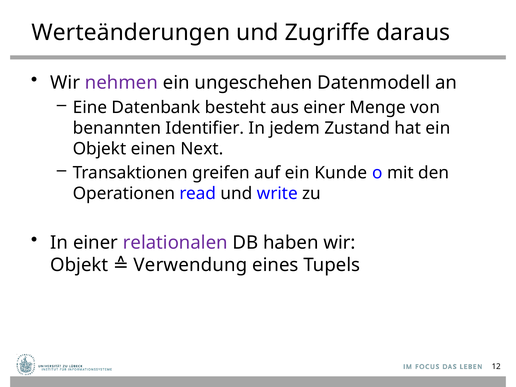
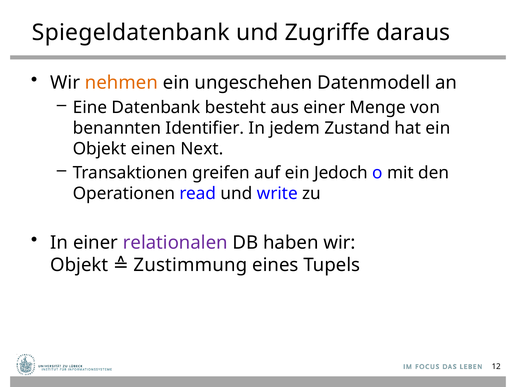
Werteänderungen: Werteänderungen -> Spiegeldatenbank (131, 33)
nehmen colour: purple -> orange (121, 83)
Kunde: Kunde -> Jedoch (341, 173)
Verwendung: Verwendung -> Zustimmung (190, 265)
